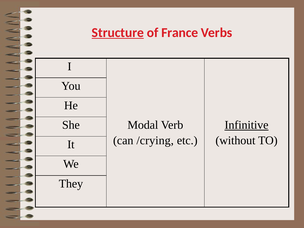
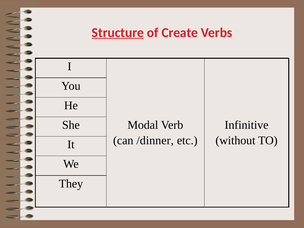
France: France -> Create (180, 33)
Infinitive underline: present -> none (247, 125)
/crying: /crying -> /dinner (155, 140)
